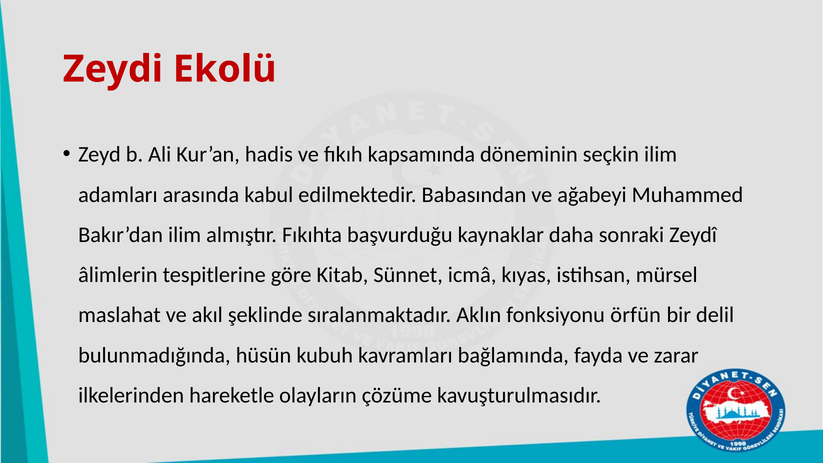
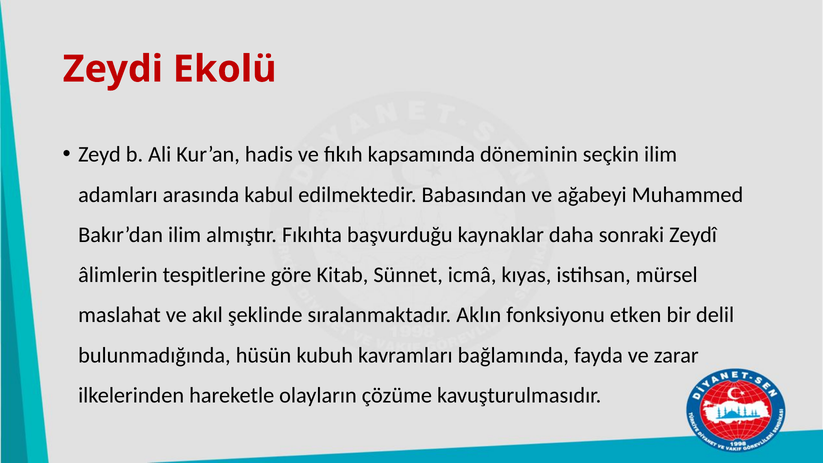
örfün: örfün -> etken (636, 315)
